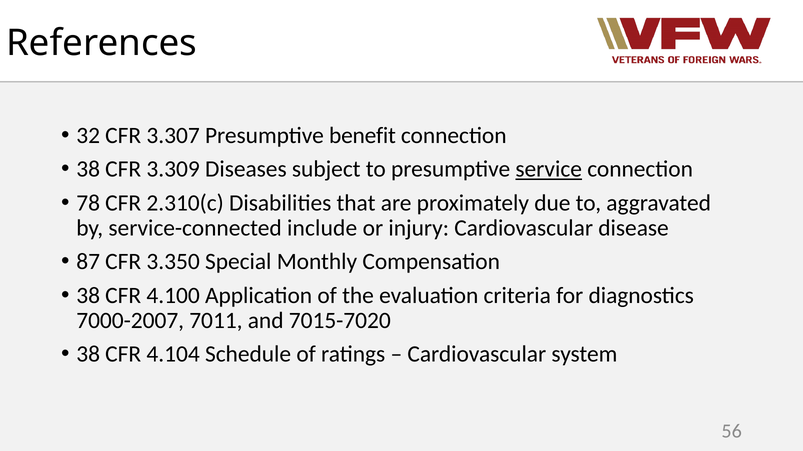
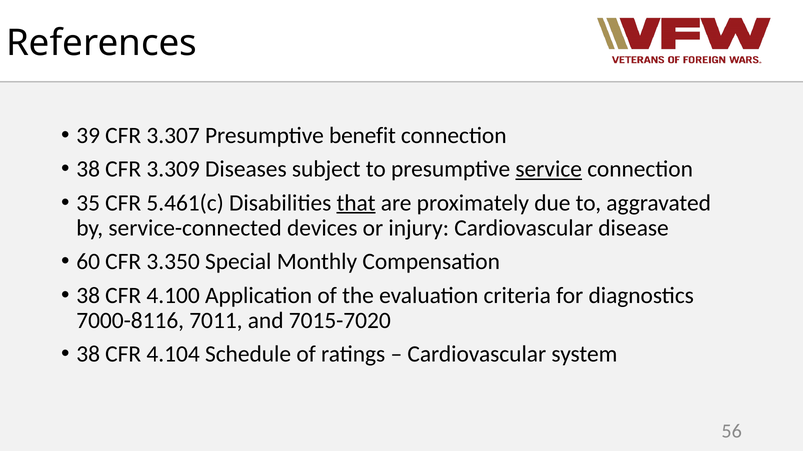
32: 32 -> 39 (88, 136)
78: 78 -> 35 (88, 203)
2.310(c: 2.310(c -> 5.461(c (185, 203)
that underline: none -> present (356, 203)
include: include -> devices (322, 228)
87: 87 -> 60 (88, 262)
7000-2007: 7000-2007 -> 7000-8116 (130, 321)
